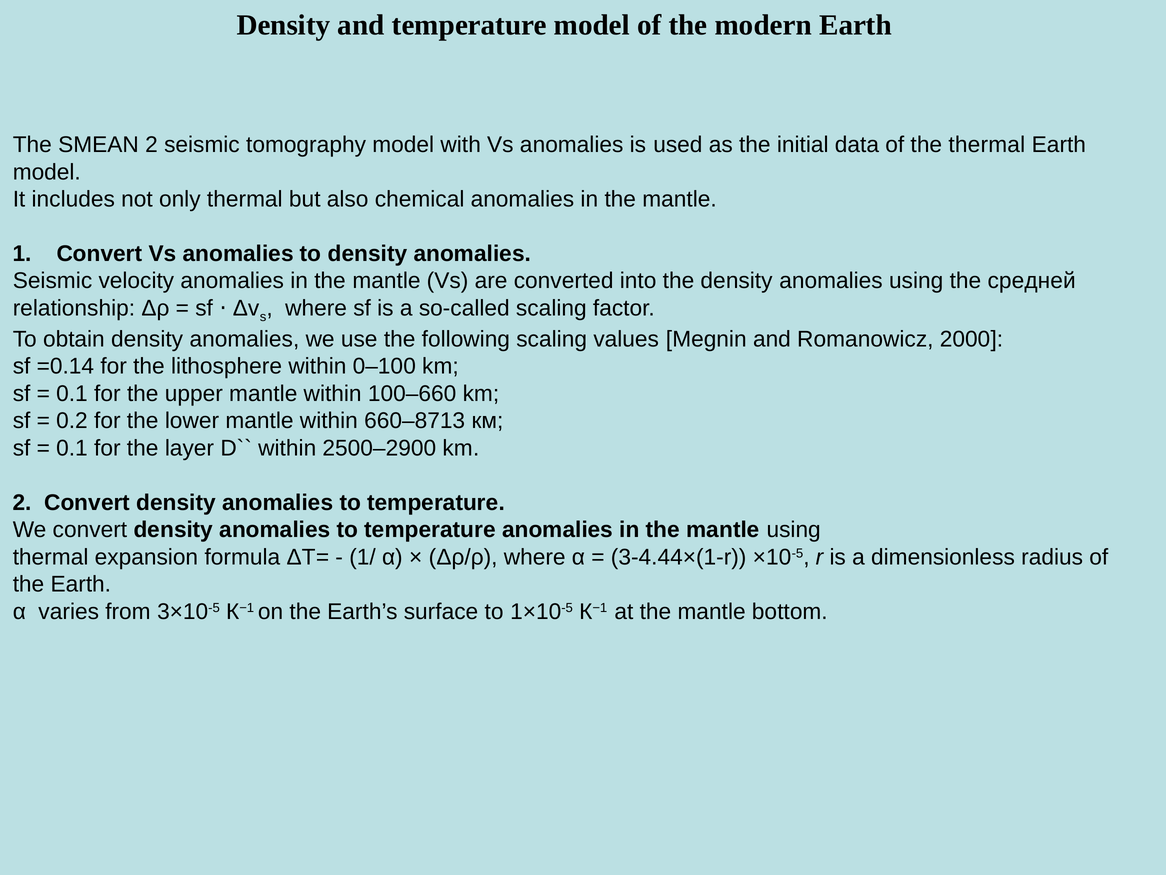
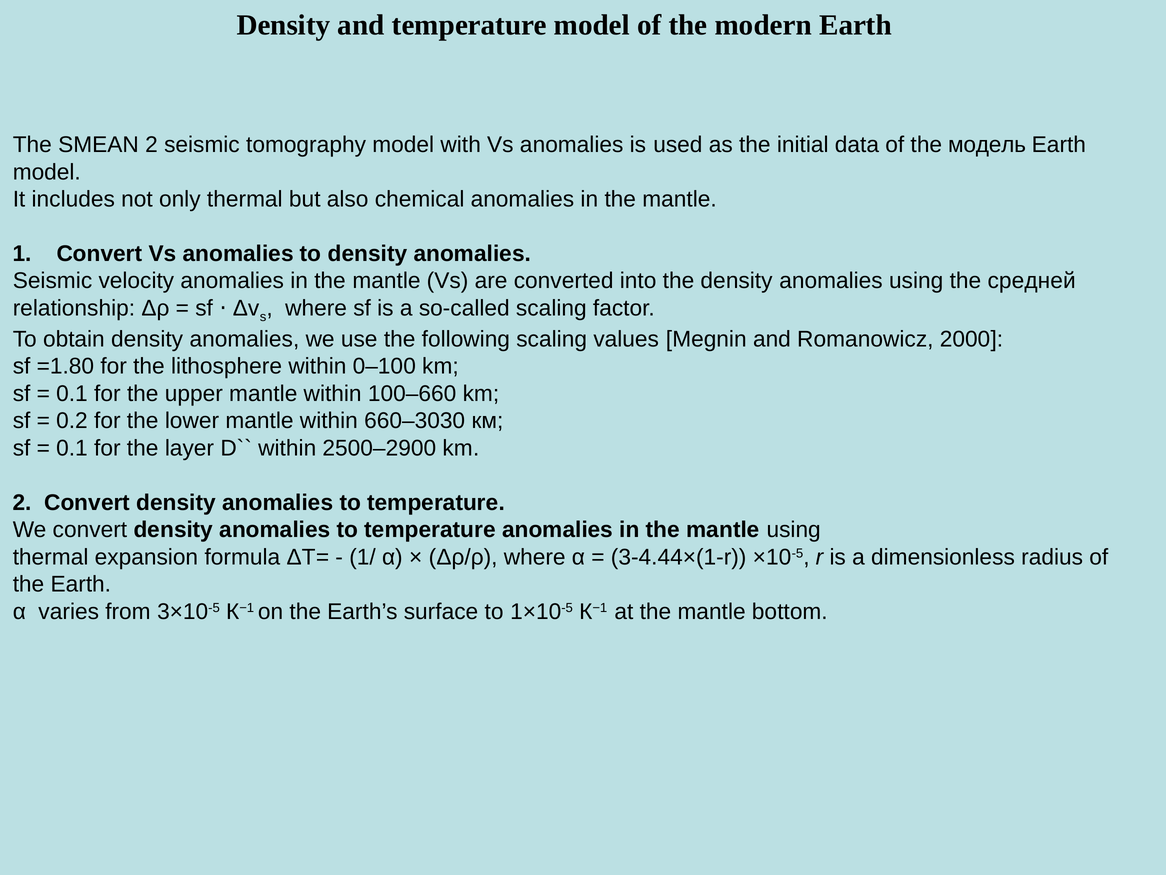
the thermal: thermal -> модель (987, 145)
=0.14: =0.14 -> =1.80 (65, 366)
660‒8713: 660‒8713 -> 660‒3030 (415, 421)
